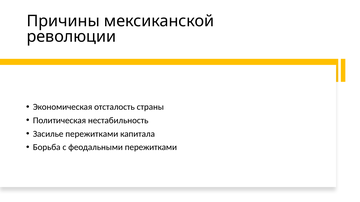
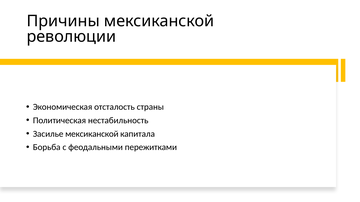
Засилье пережитками: пережитками -> мексиканской (92, 134)
